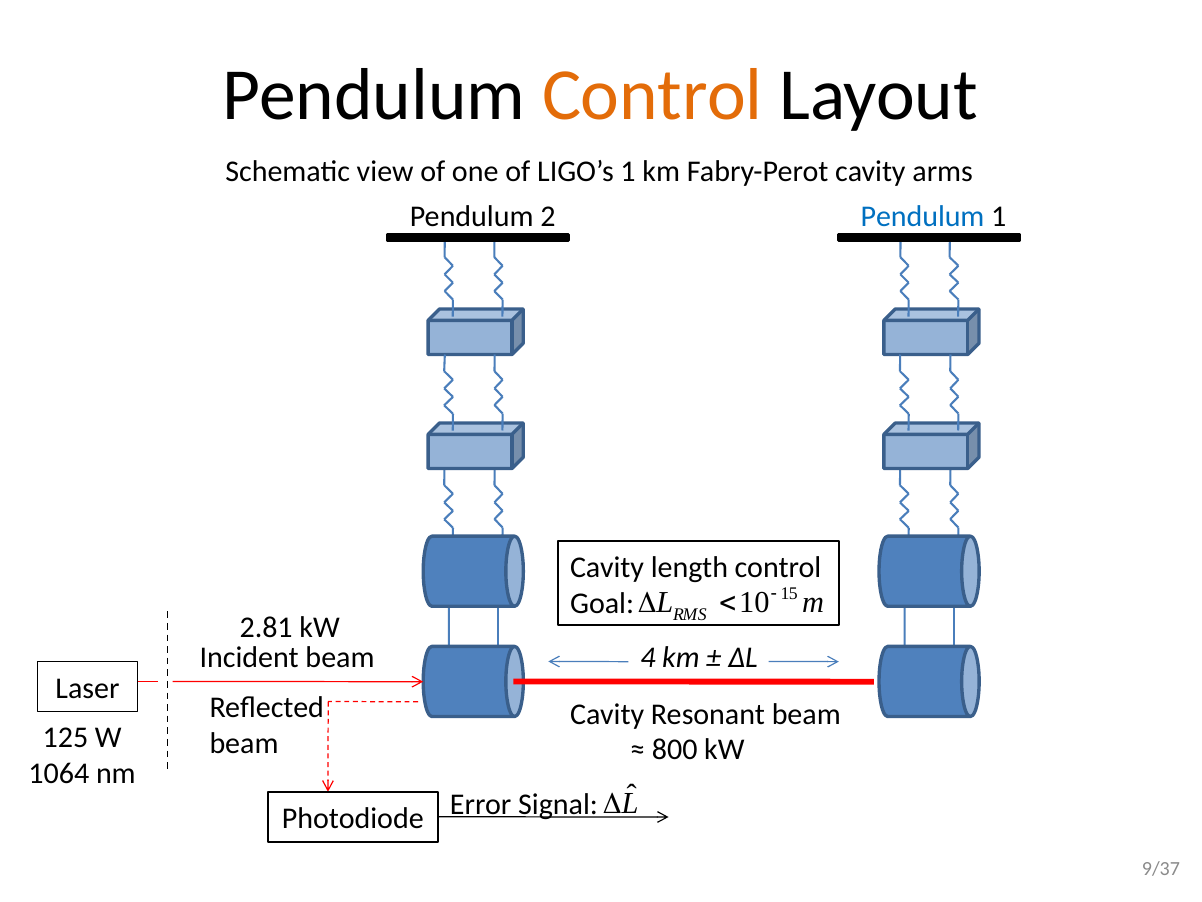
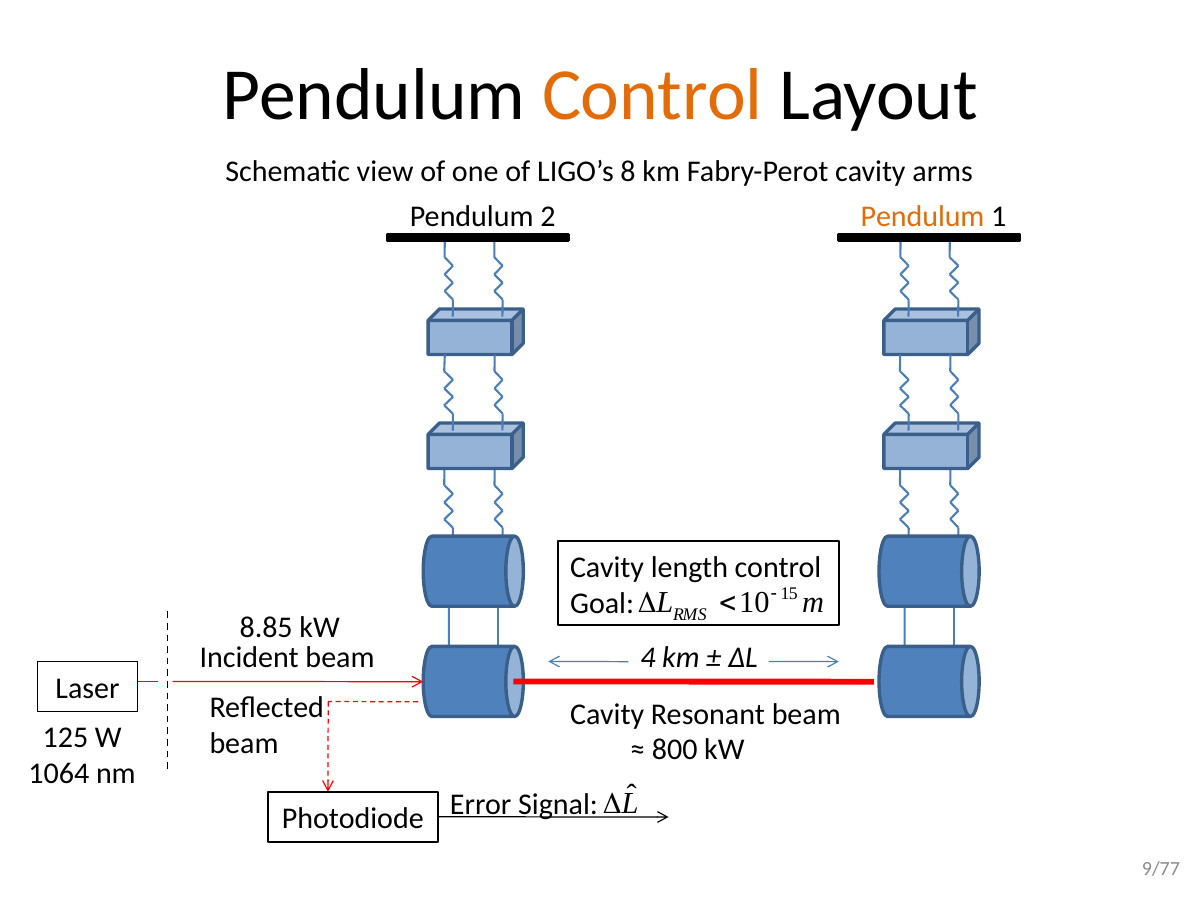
LIGO’s 1: 1 -> 8 (628, 172)
Pendulum colour: blue -> orange (923, 216)
2.81: 2.81 -> 8.85 (266, 627)
9/37: 9/37 -> 9/77 (1161, 869)
